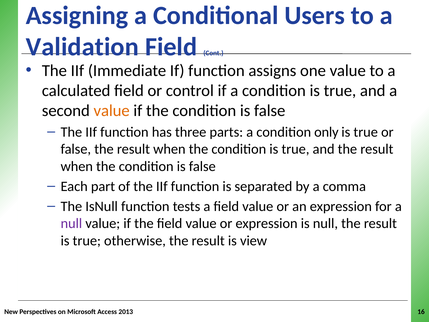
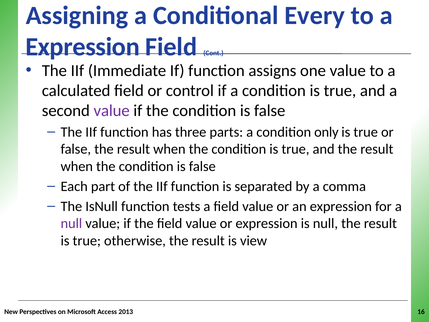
Users: Users -> Every (315, 15)
Validation: Validation -> Expression (83, 47)
value colour: orange -> purple (112, 111)
